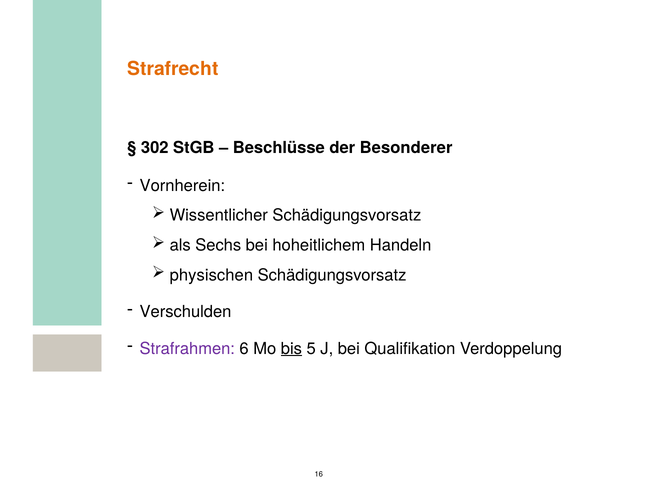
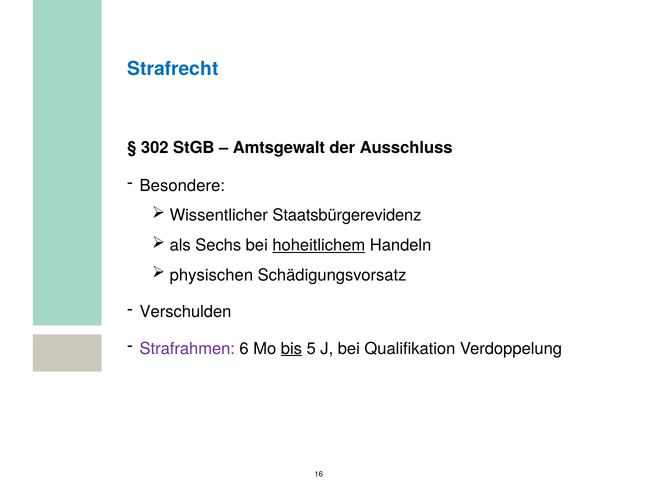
Strafrecht colour: orange -> blue (173, 69)
Beschlüsse: Beschlüsse -> Amtsgewalt (279, 147)
Besonderer: Besonderer -> Ausschluss (406, 147)
Vornherein: Vornherein -> Besondere (182, 185)
Wissentlicher Schädigungsvorsatz: Schädigungsvorsatz -> Staatsbürgerevidenz (347, 215)
hoheitlichem underline: none -> present (319, 245)
